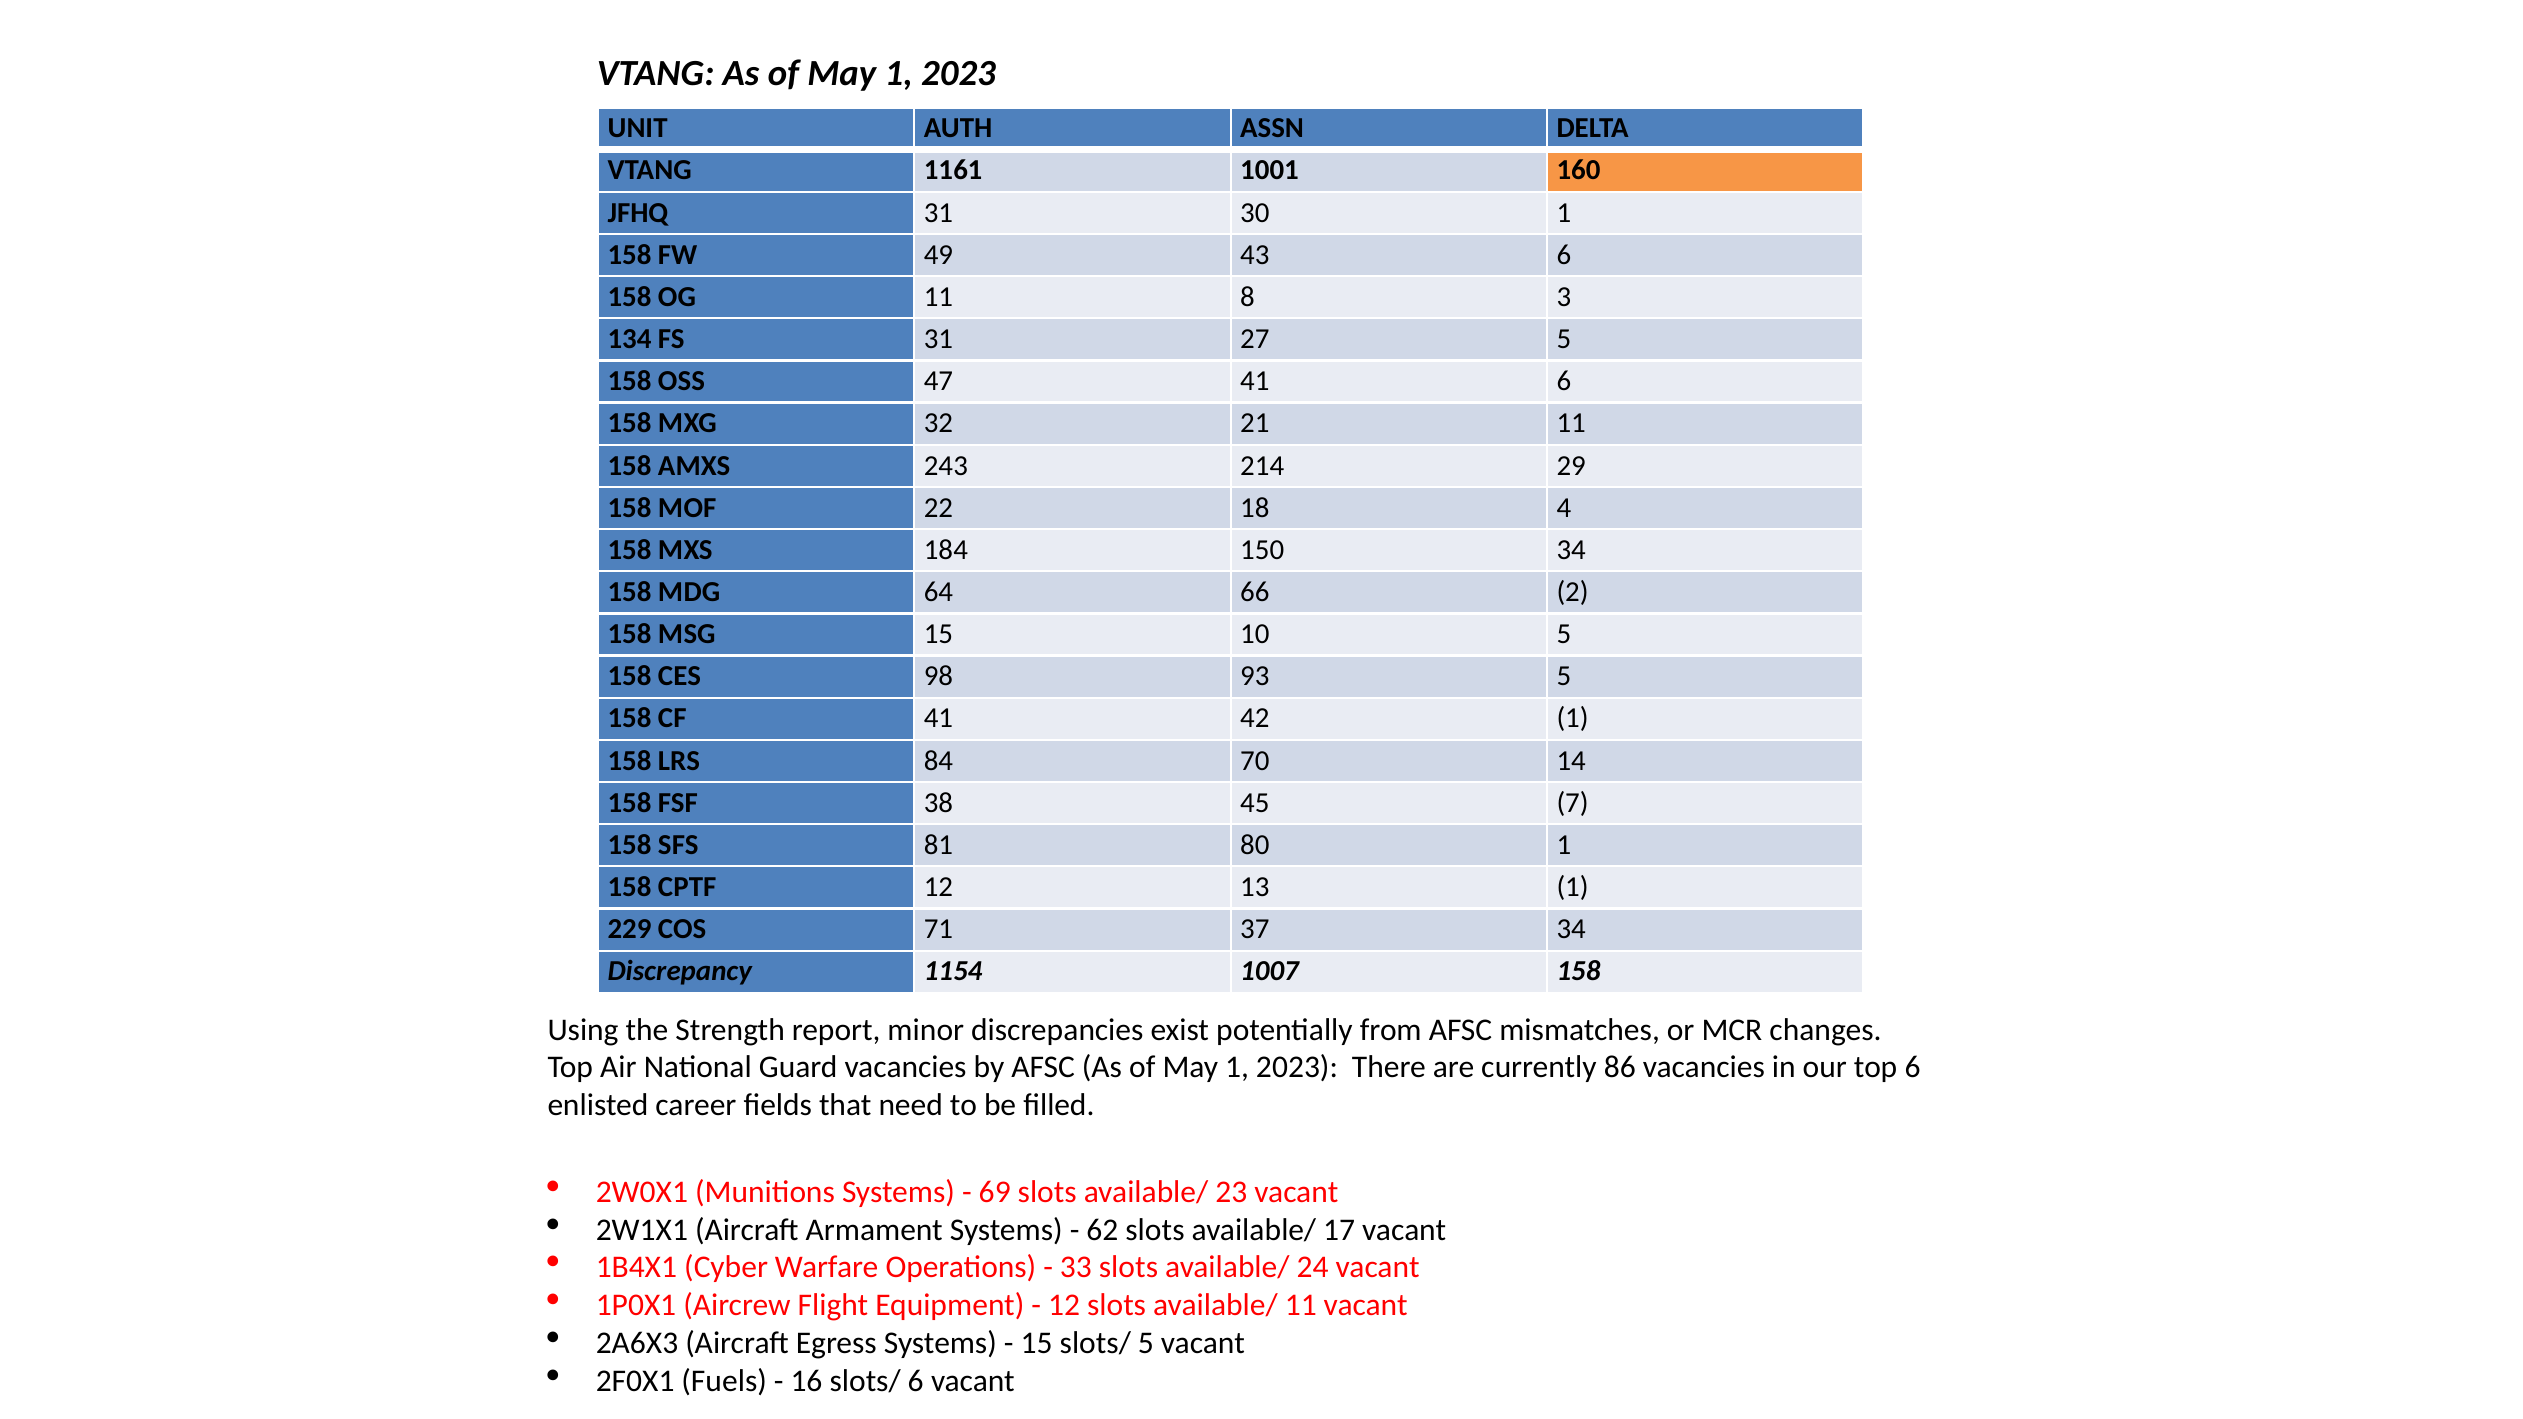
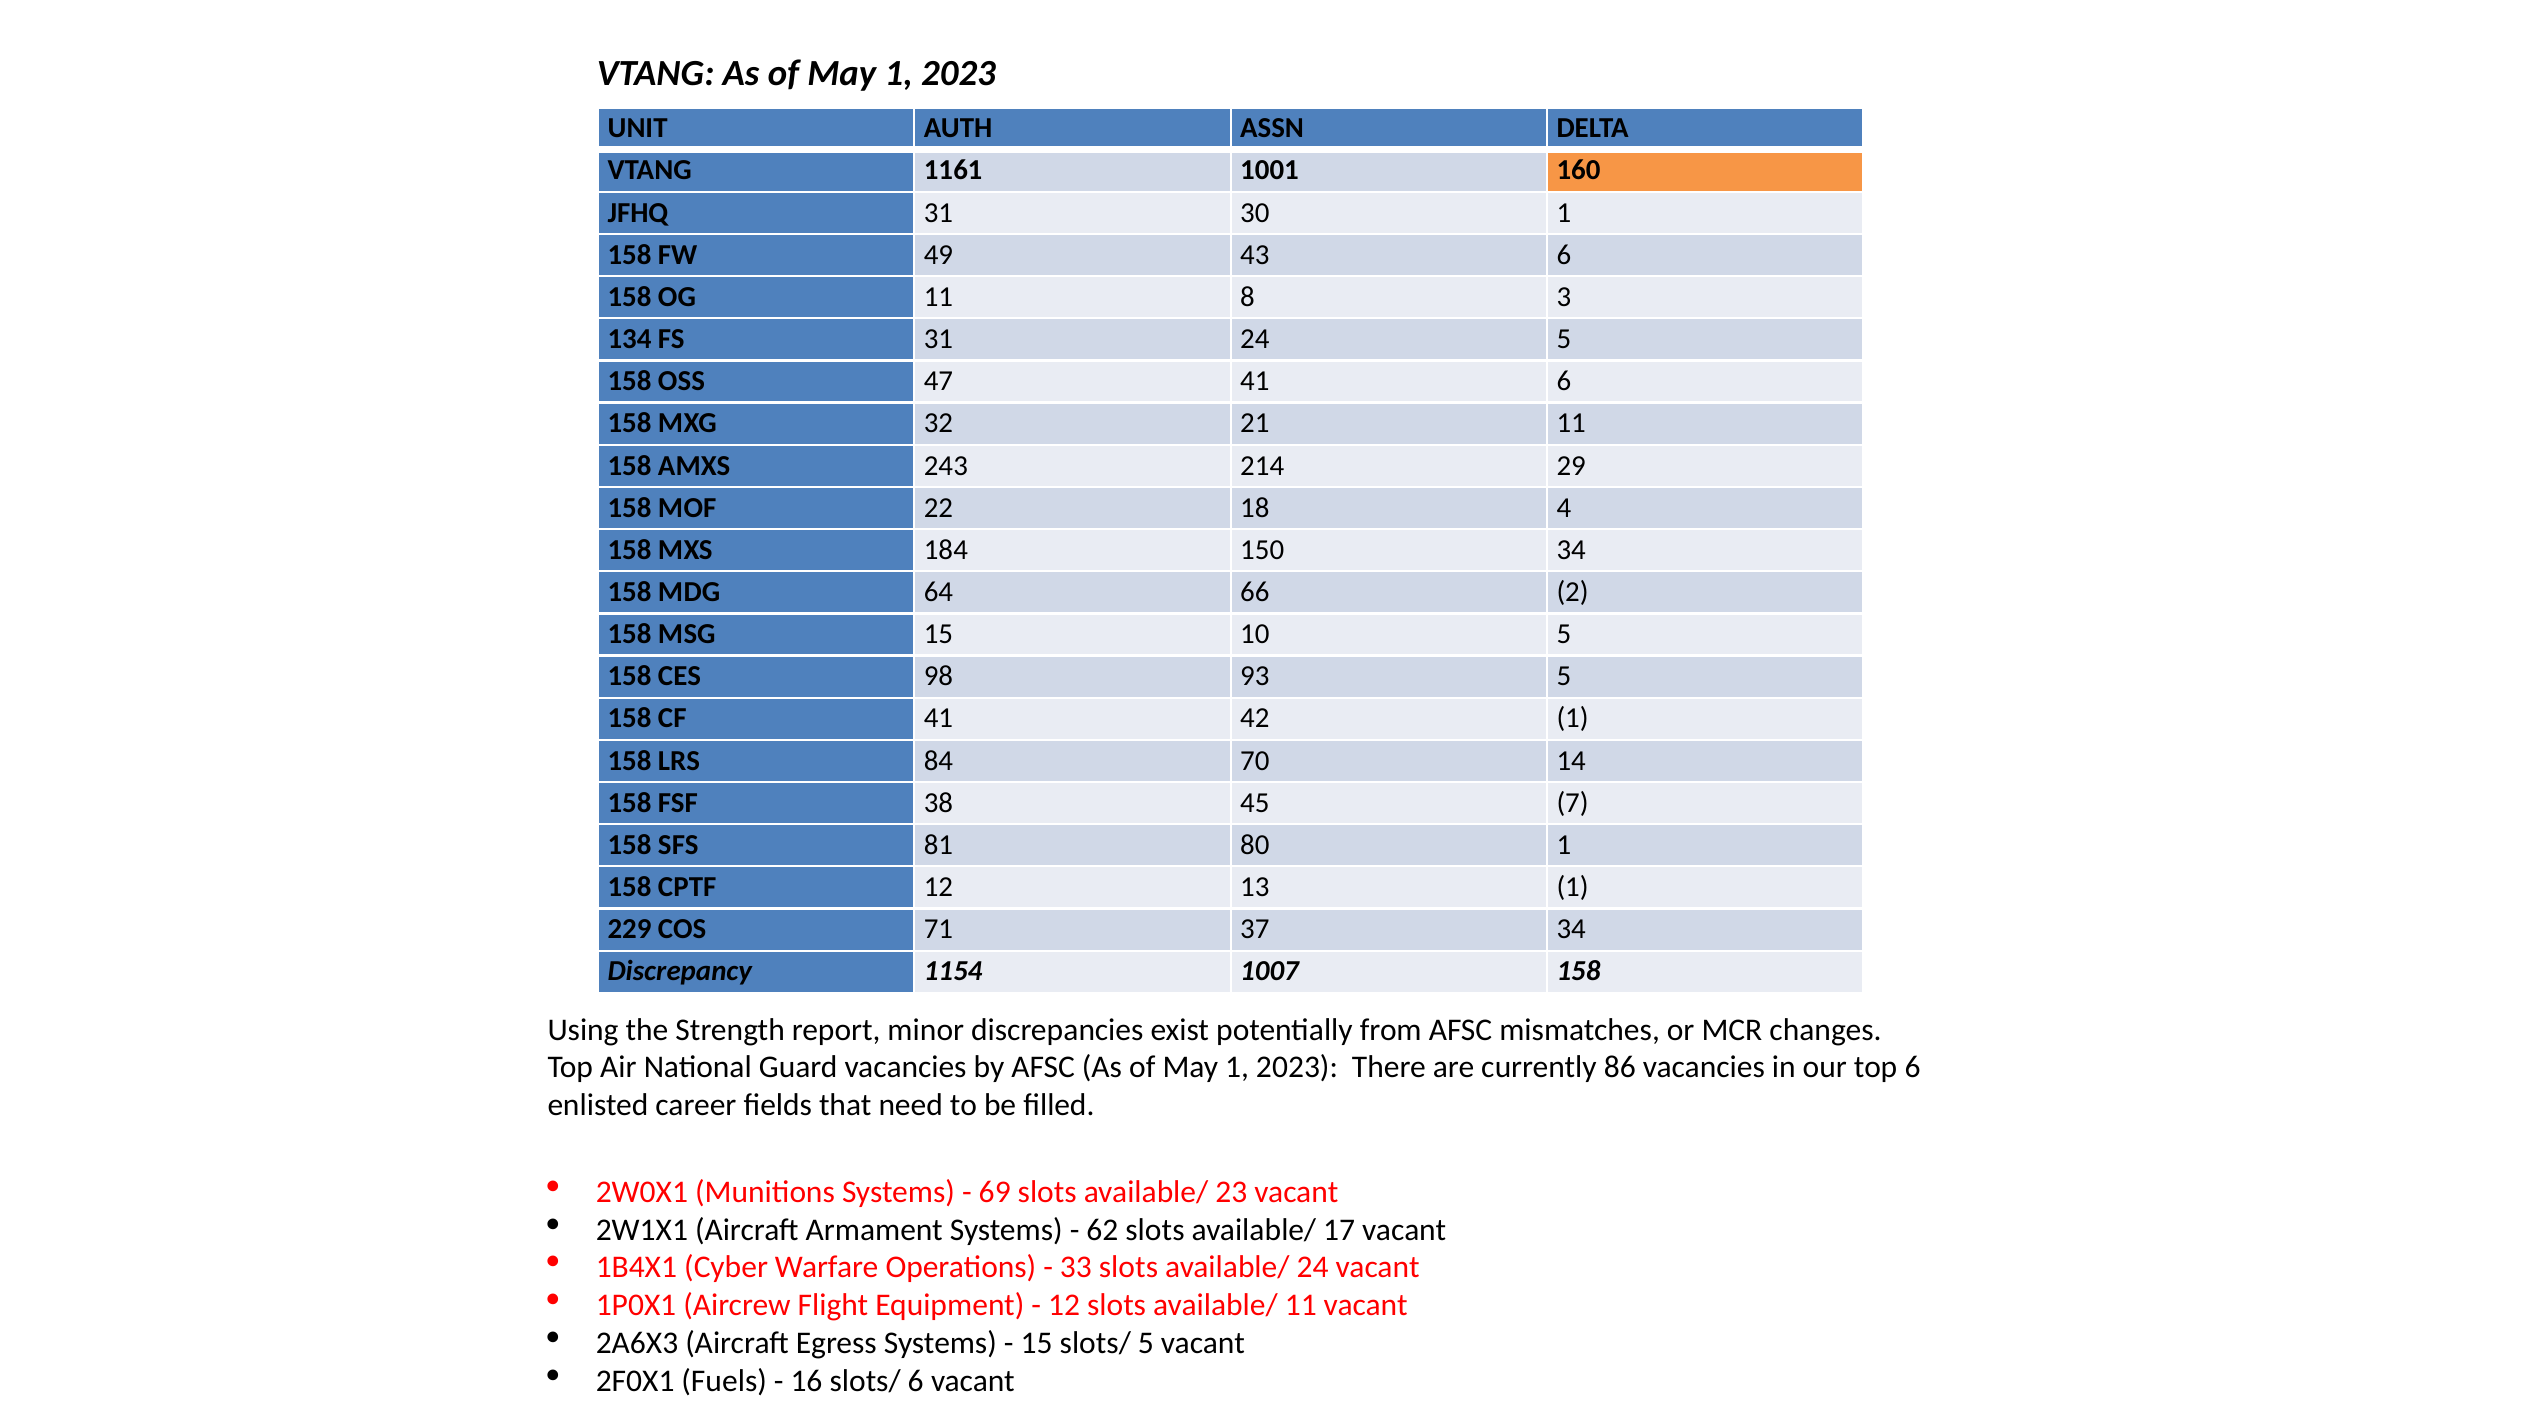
31 27: 27 -> 24 (1255, 339)
